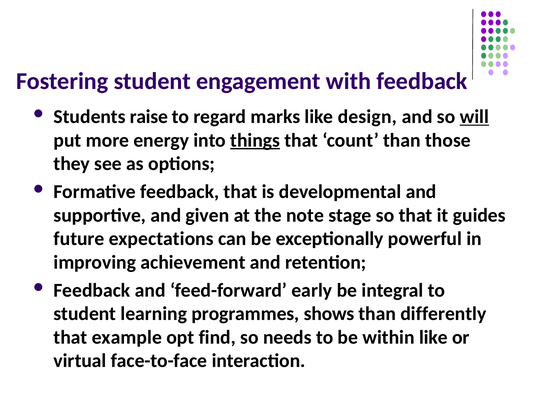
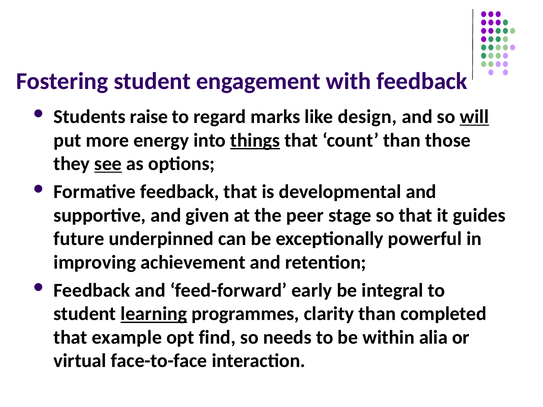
see underline: none -> present (108, 164)
note: note -> peer (305, 215)
expectations: expectations -> underpinned (161, 239)
learning underline: none -> present (154, 314)
shows: shows -> clarity (329, 314)
differently: differently -> completed (443, 314)
within like: like -> alia (433, 338)
